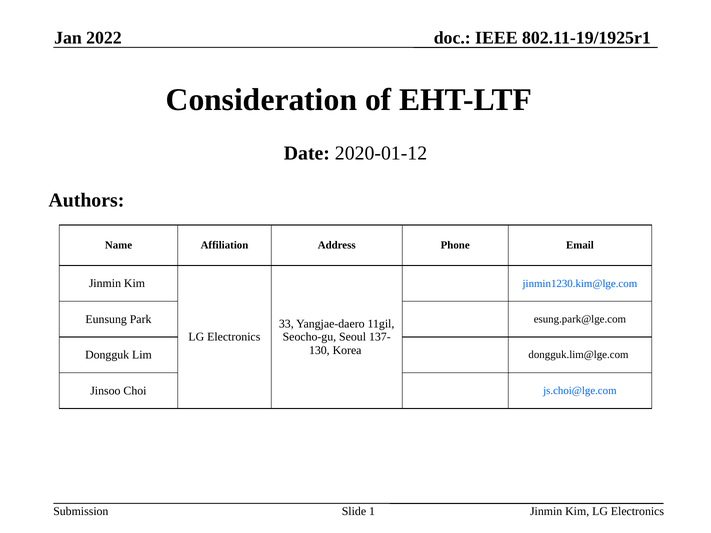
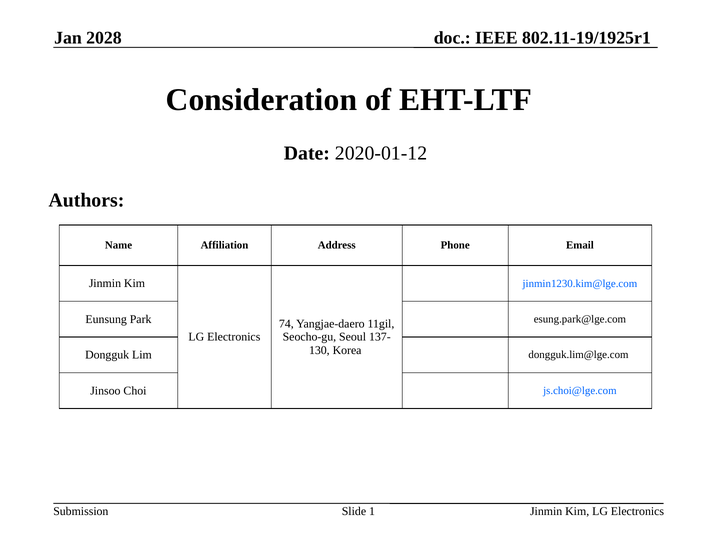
2022: 2022 -> 2028 (104, 38)
33: 33 -> 74 (286, 324)
